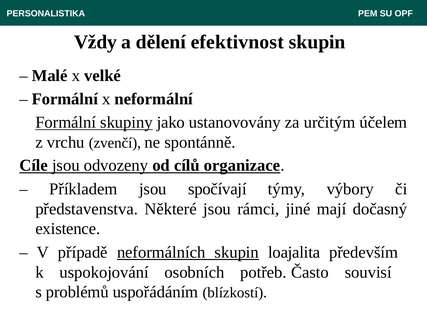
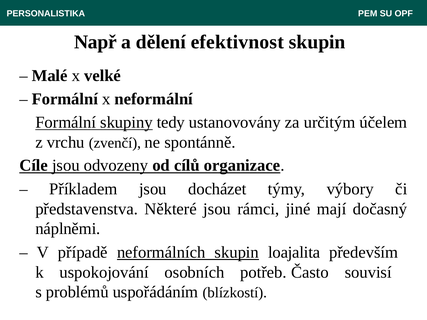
Vždy: Vždy -> Např (95, 42)
jako: jako -> tedy (171, 122)
spočívají: spočívají -> docházet (217, 189)
existence: existence -> náplněmi (68, 229)
